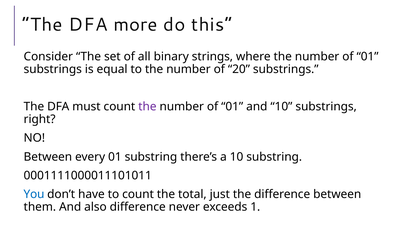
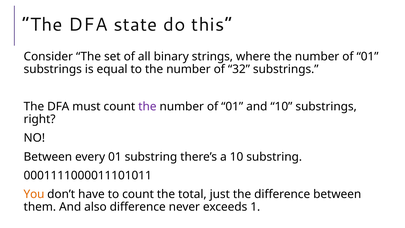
more: more -> state (135, 25)
20: 20 -> 32 (239, 69)
You colour: blue -> orange (34, 194)
